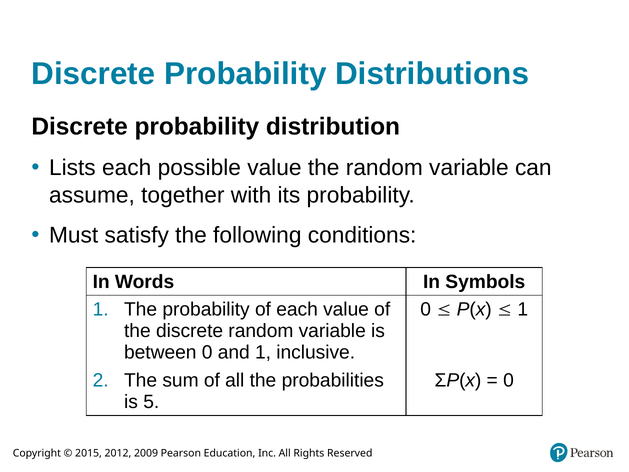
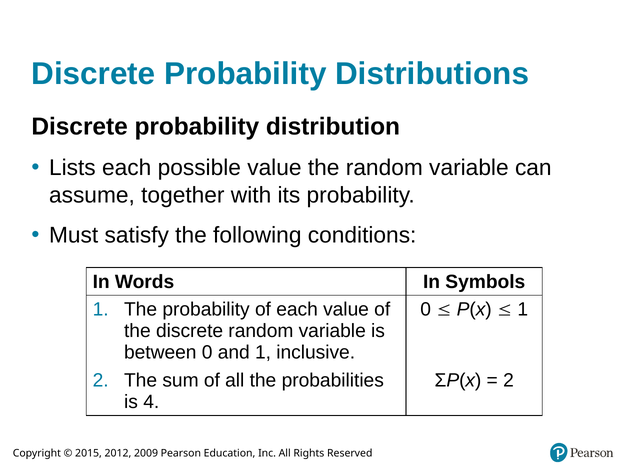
0: 0 -> 2 (508, 380)
5: 5 -> 4 (151, 402)
